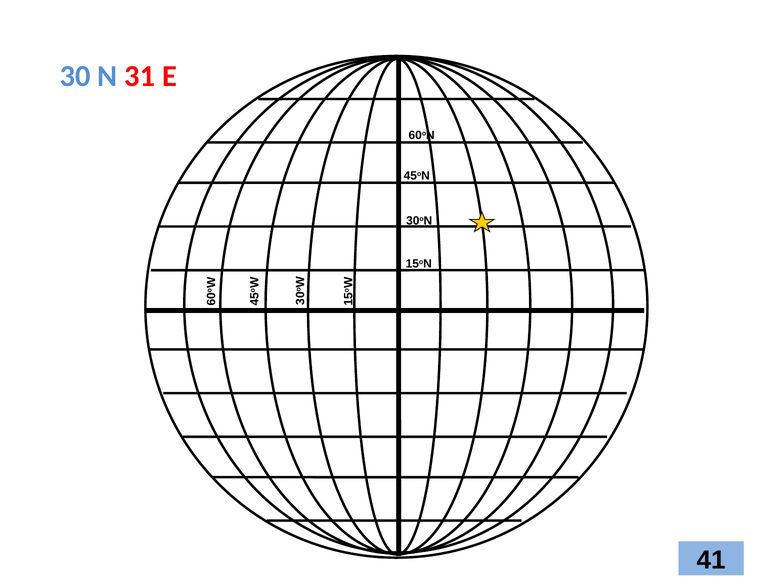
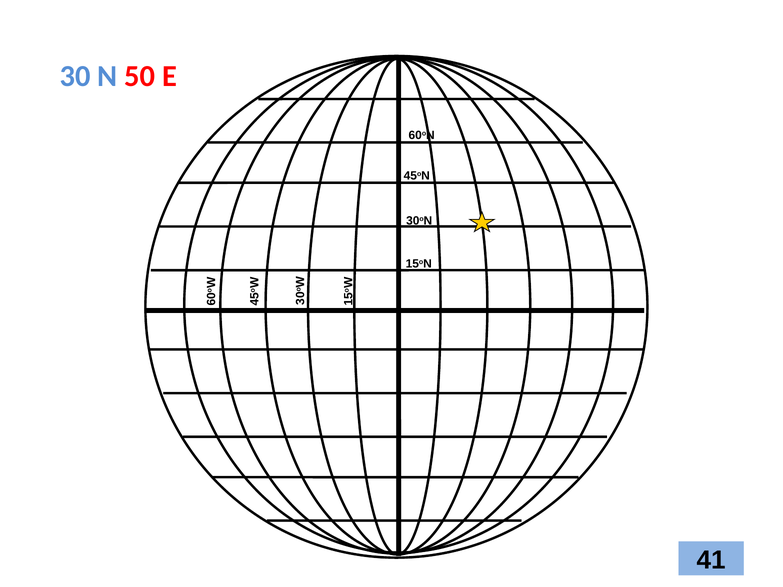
31: 31 -> 50 (140, 76)
